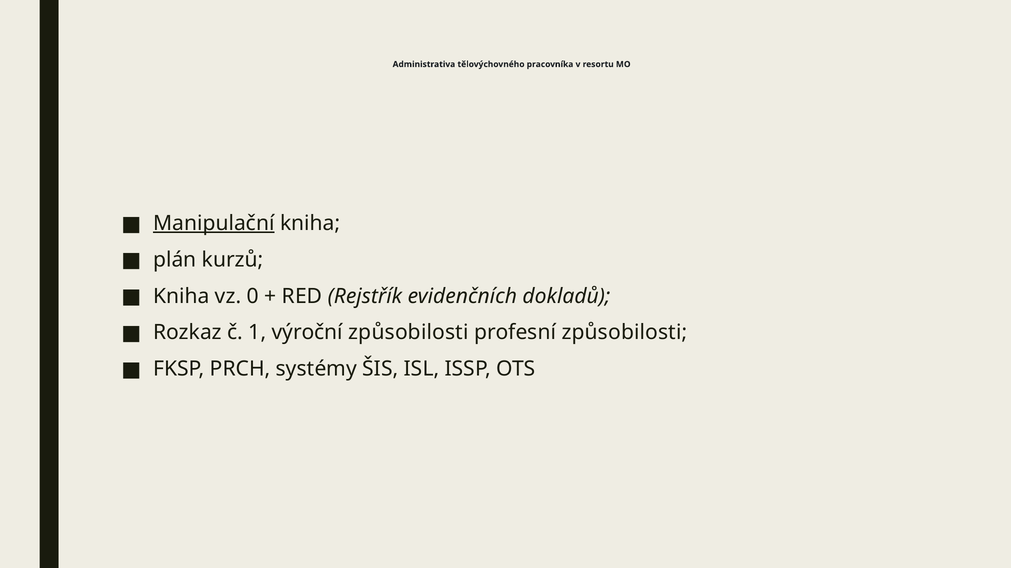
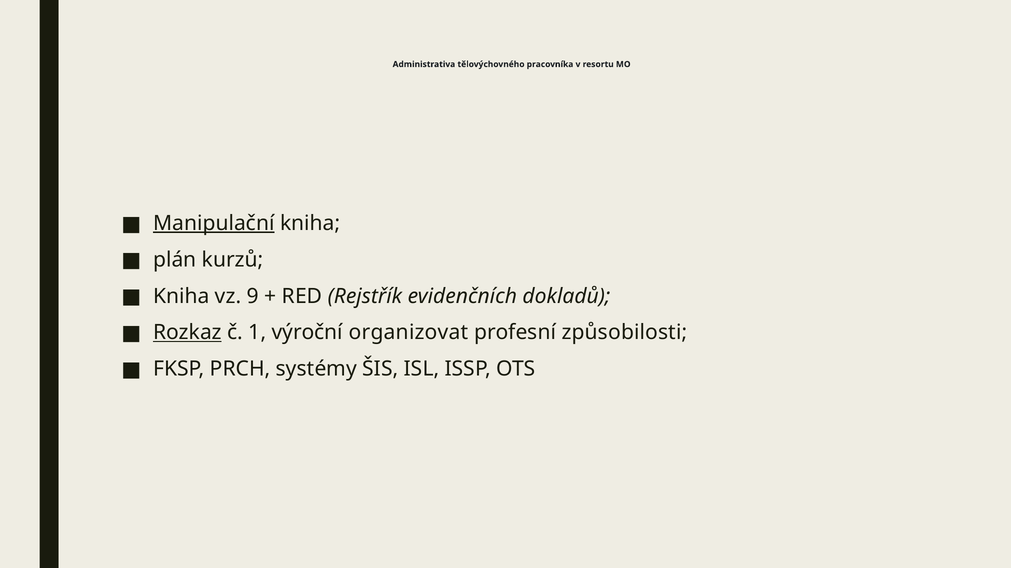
0: 0 -> 9 (253, 296)
Rozkaz underline: none -> present (187, 333)
výroční způsobilosti: způsobilosti -> organizovat (409, 333)
